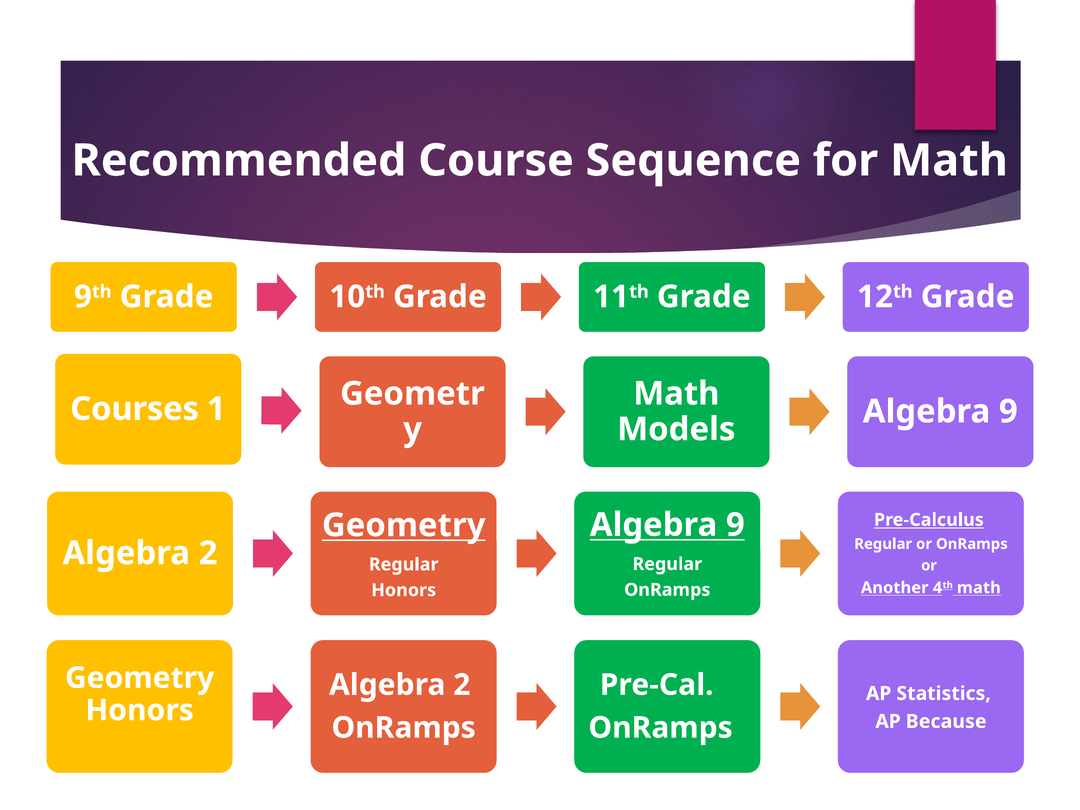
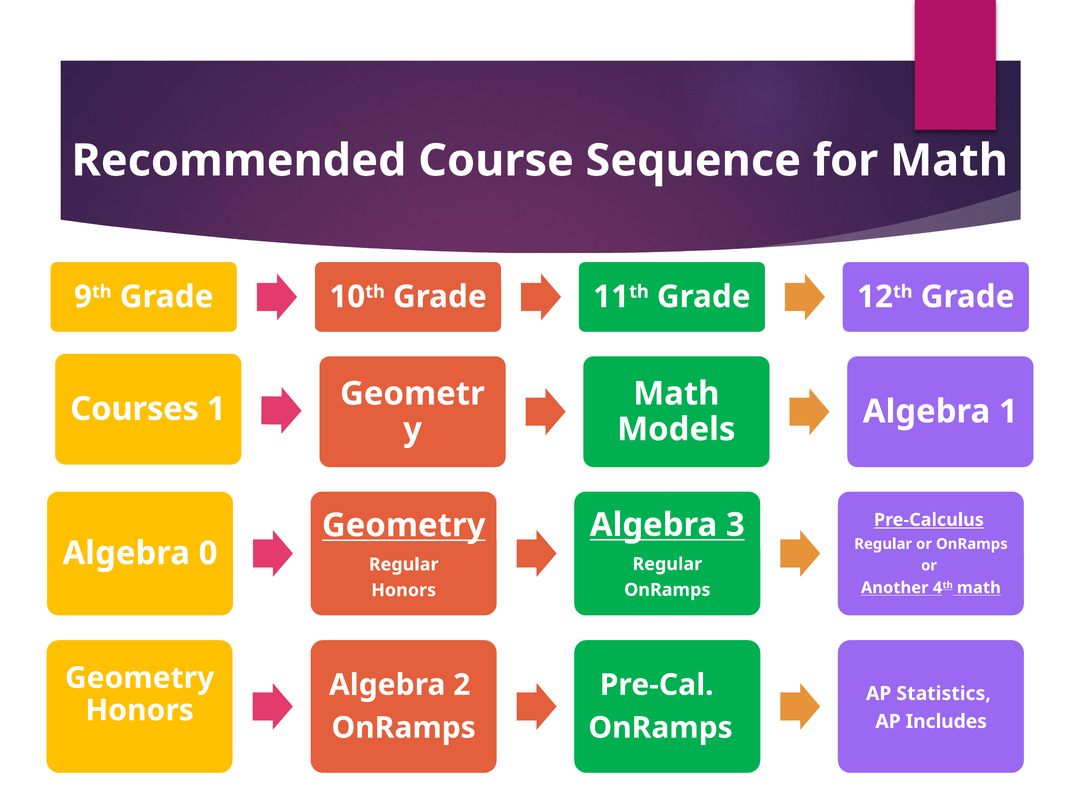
9: 9 -> 1 (1008, 412)
9: 9 -> 3 (735, 525)
2: 2 -> 0 (208, 553)
Because: Because -> Includes (946, 721)
